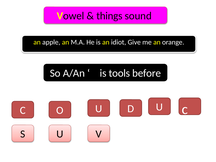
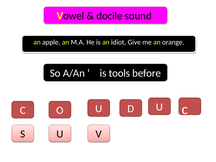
things: things -> docile (109, 16)
